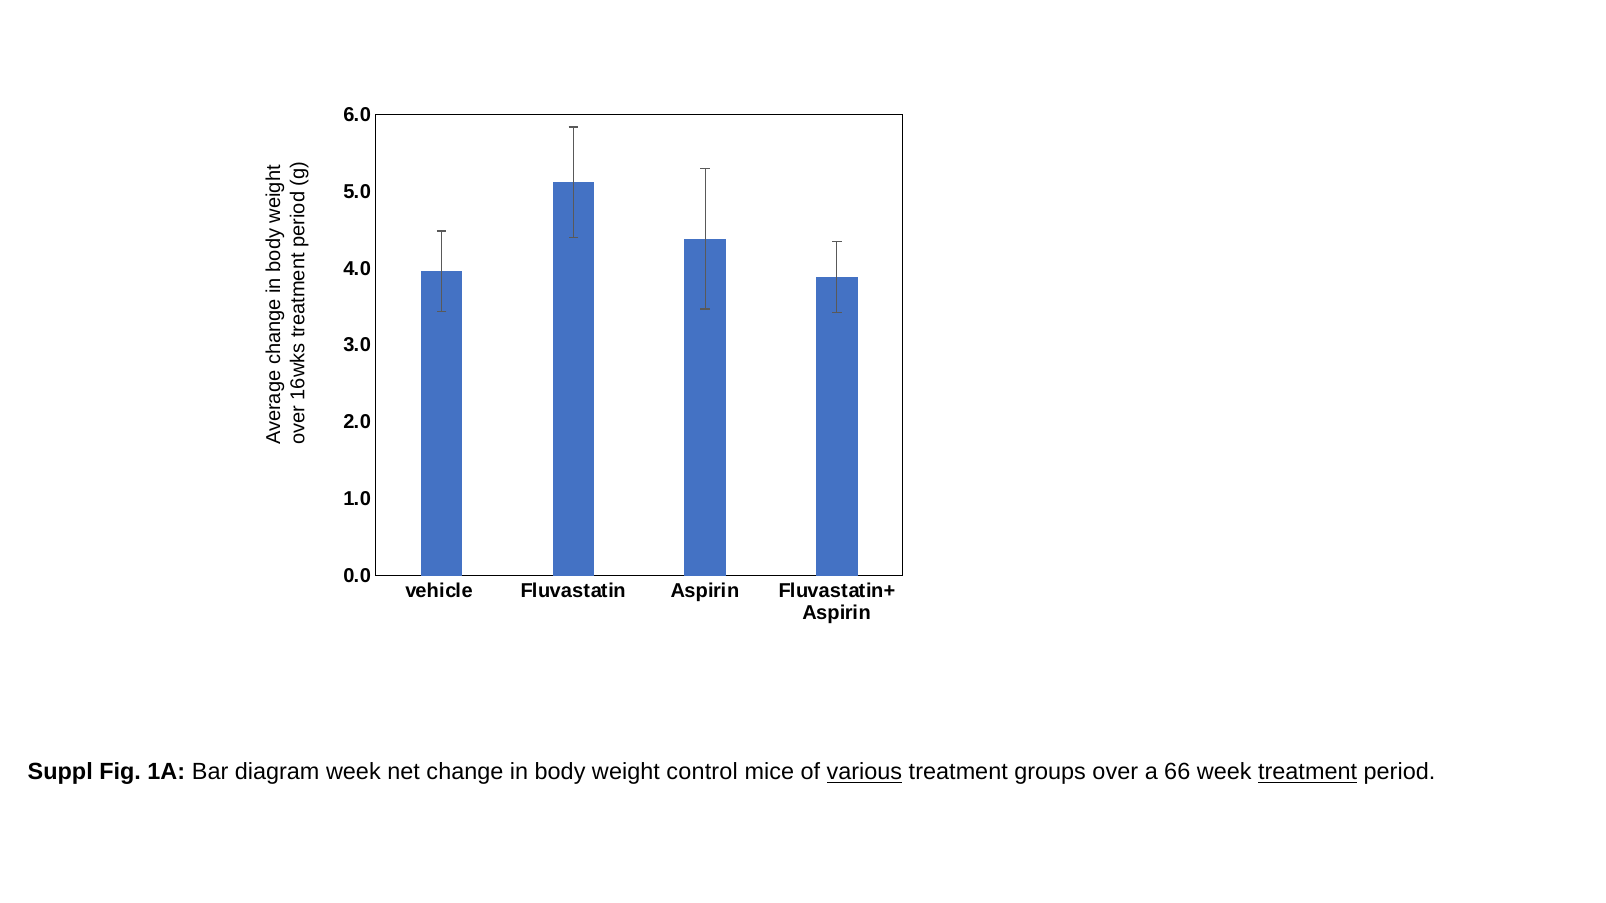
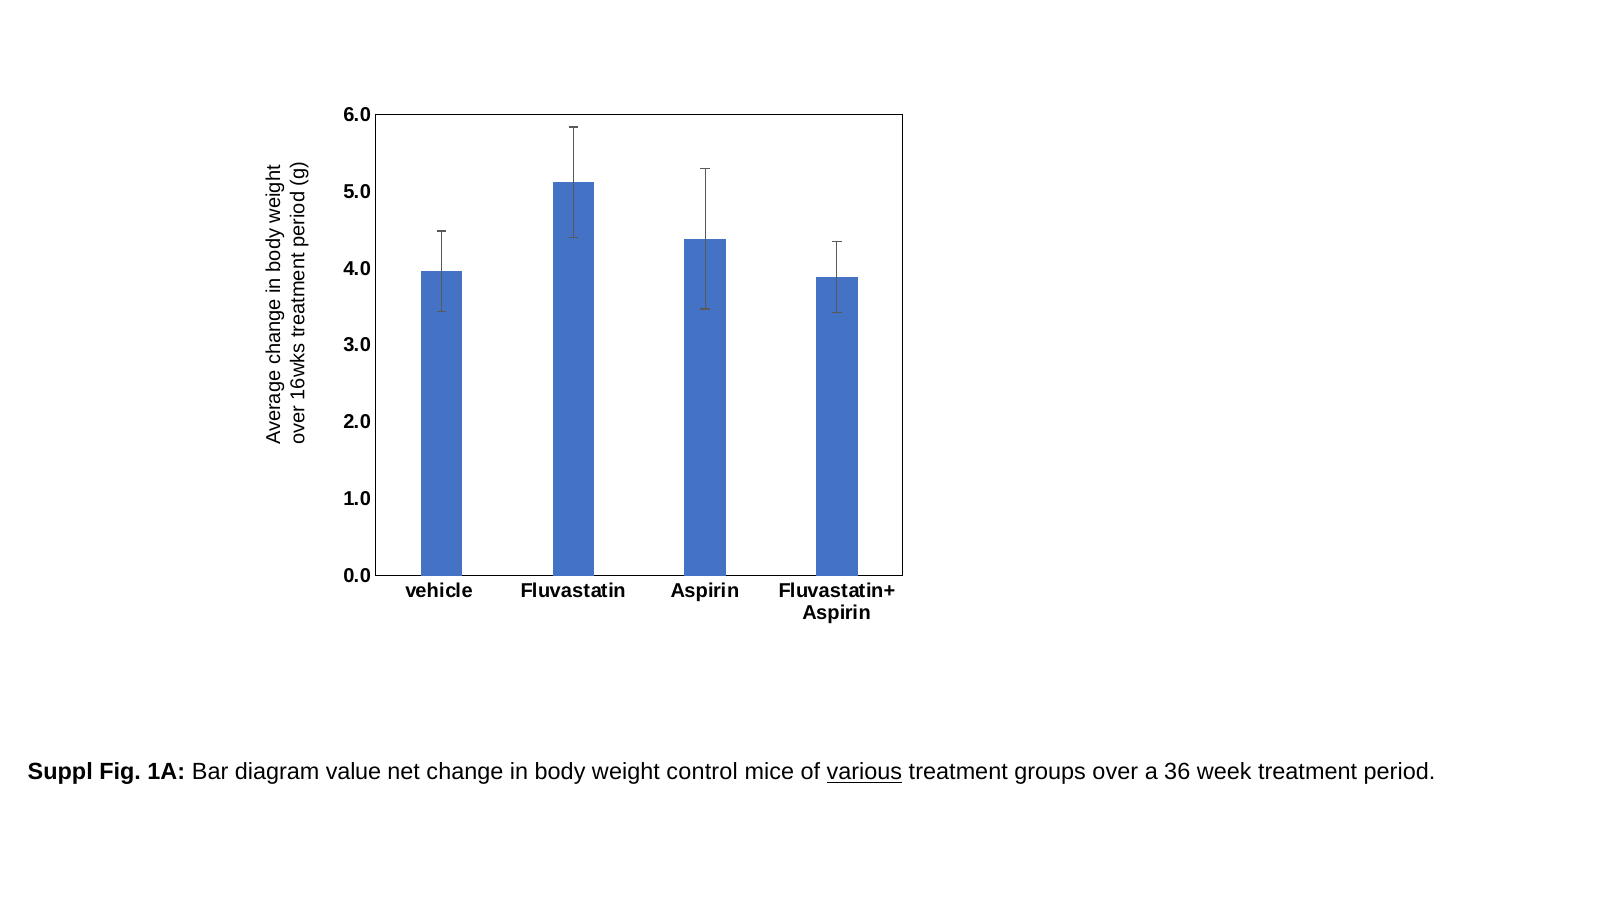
diagram week: week -> value (354, 773)
66: 66 -> 36 (1177, 773)
treatment underline: present -> none (1308, 773)
